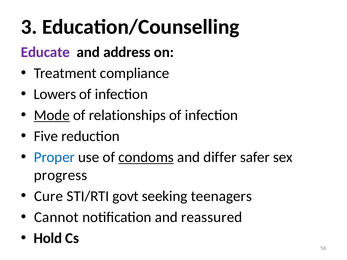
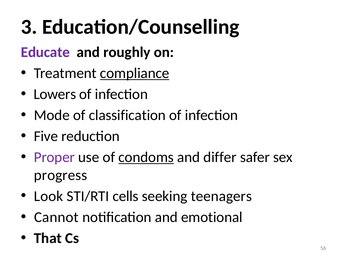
address: address -> roughly (127, 52)
compliance underline: none -> present (135, 73)
Mode underline: present -> none (52, 115)
relationships: relationships -> classification (127, 115)
Proper colour: blue -> purple (54, 157)
Cure: Cure -> Look (49, 196)
govt: govt -> cells (126, 196)
reassured: reassured -> emotional (212, 217)
Hold: Hold -> That (48, 238)
